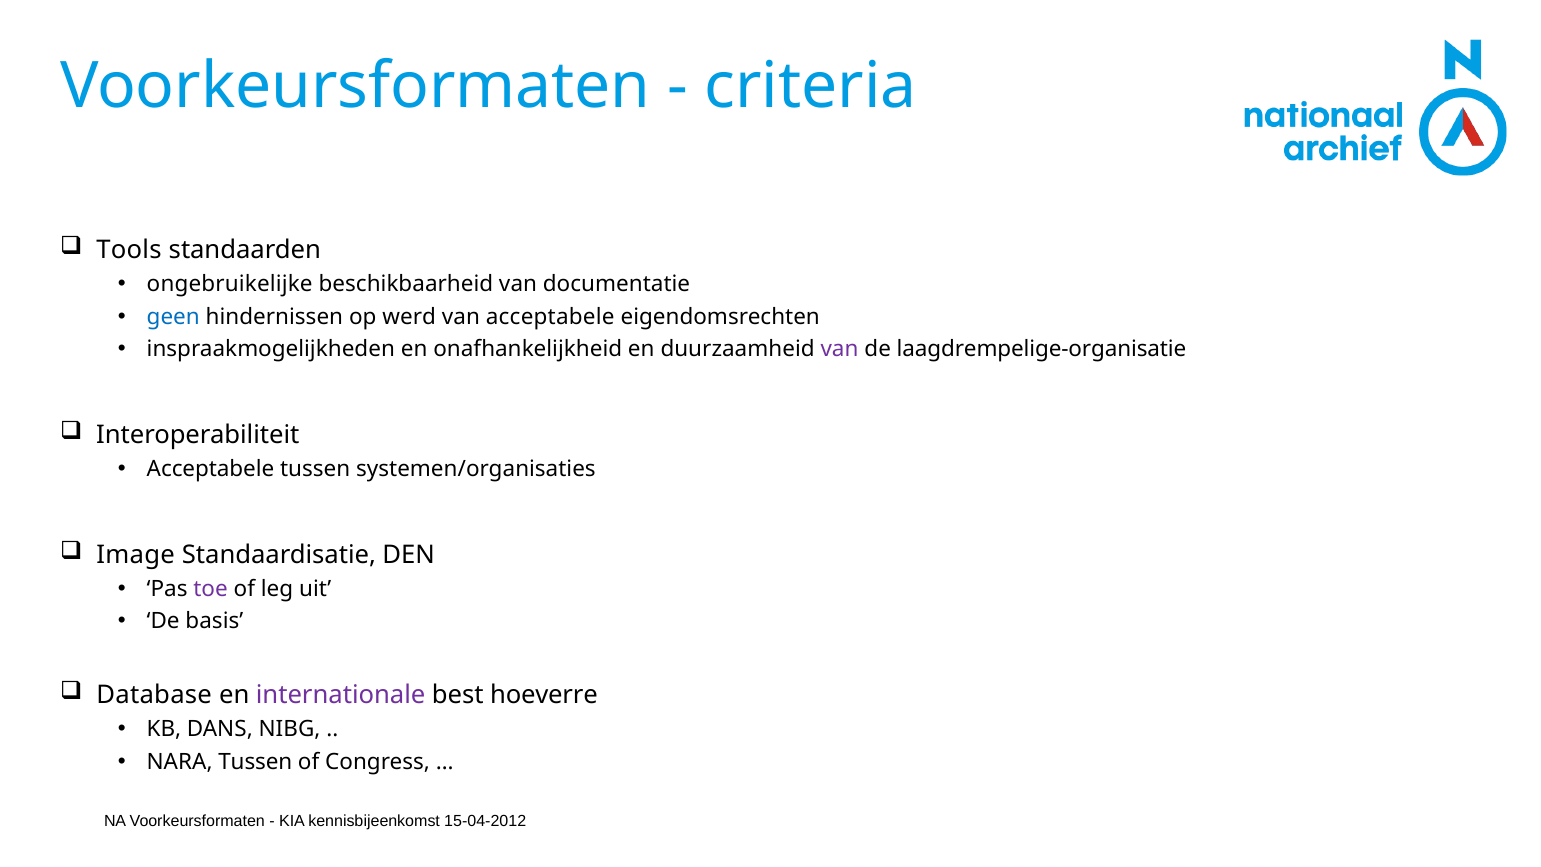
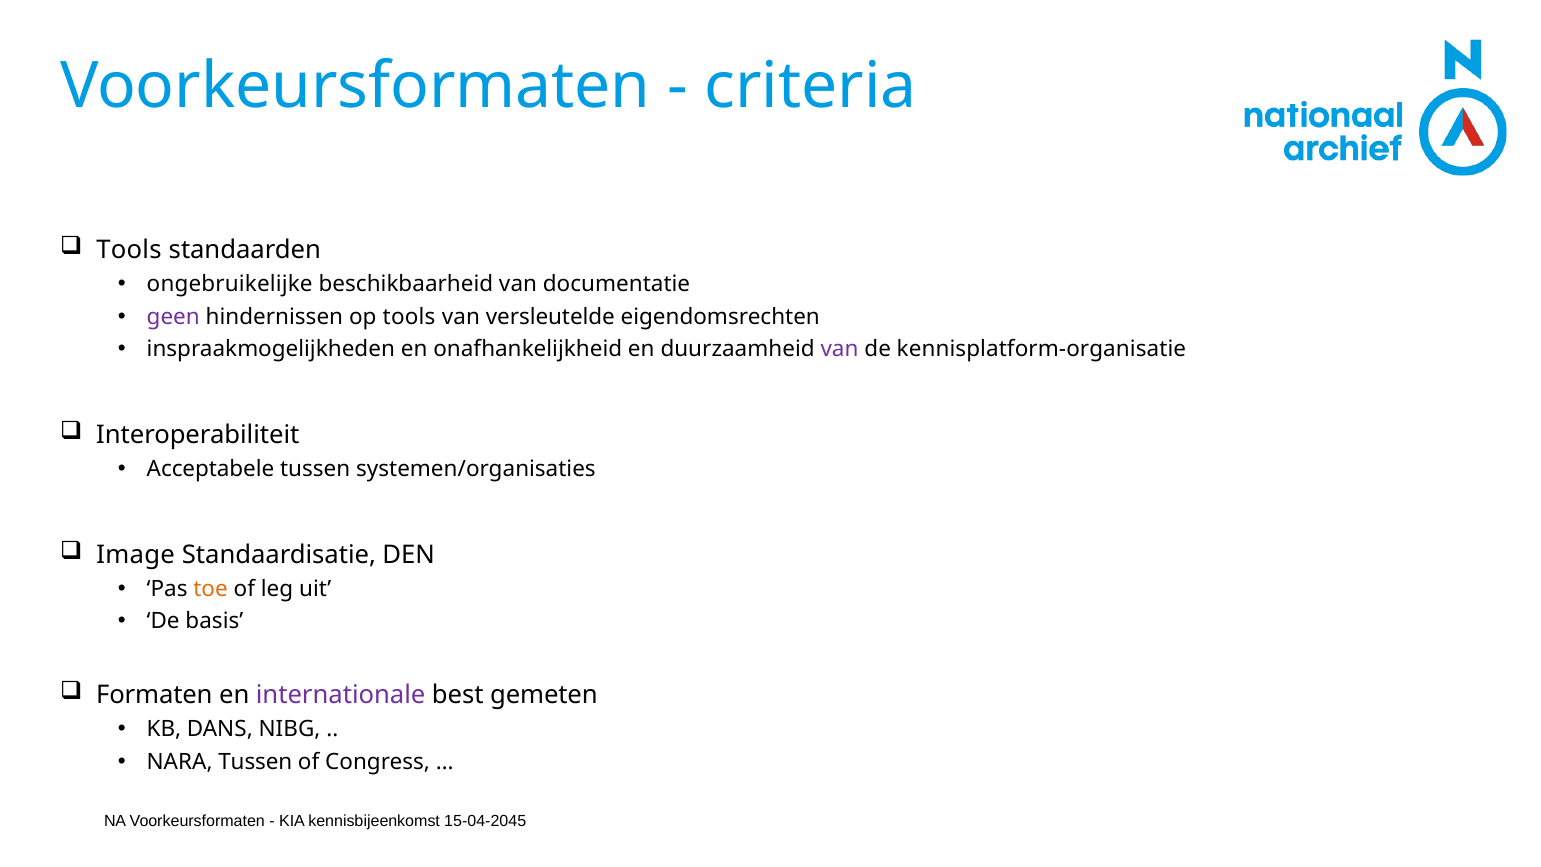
geen colour: blue -> purple (173, 317)
op werd: werd -> tools (409, 317)
van acceptabele: acceptabele -> versleutelde (550, 317)
laagdrempelige-organisatie: laagdrempelige-organisatie -> kennisplatform-organisatie (1041, 349)
toe colour: purple -> orange (211, 589)
Database: Database -> Formaten (154, 695)
hoeverre: hoeverre -> gemeten (544, 695)
15-04-2012: 15-04-2012 -> 15-04-2045 (485, 821)
